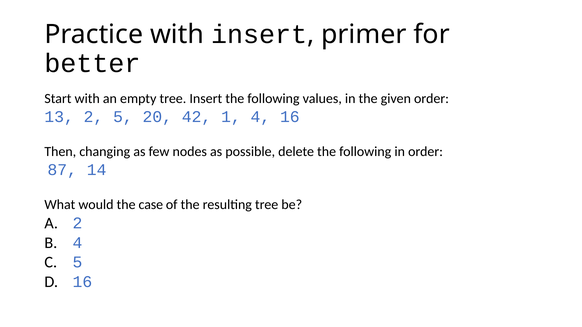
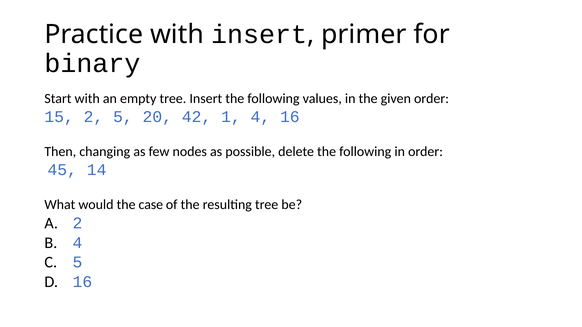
better: better -> binary (92, 63)
13: 13 -> 15 (59, 117)
87: 87 -> 45 (62, 170)
